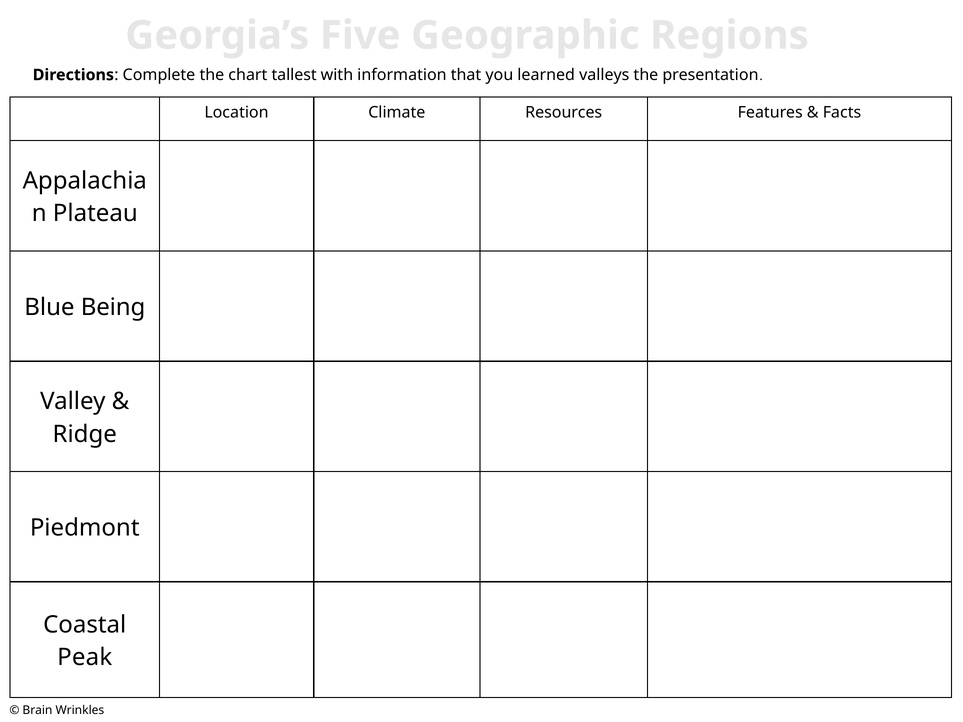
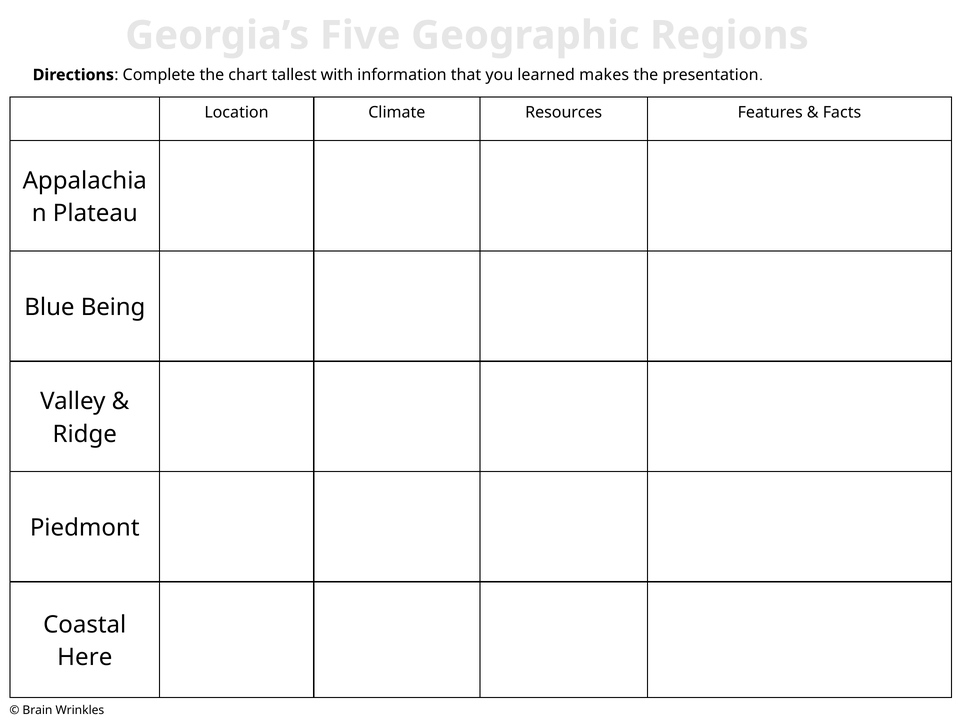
valleys: valleys -> makes (604, 75)
Peak: Peak -> Here (85, 658)
